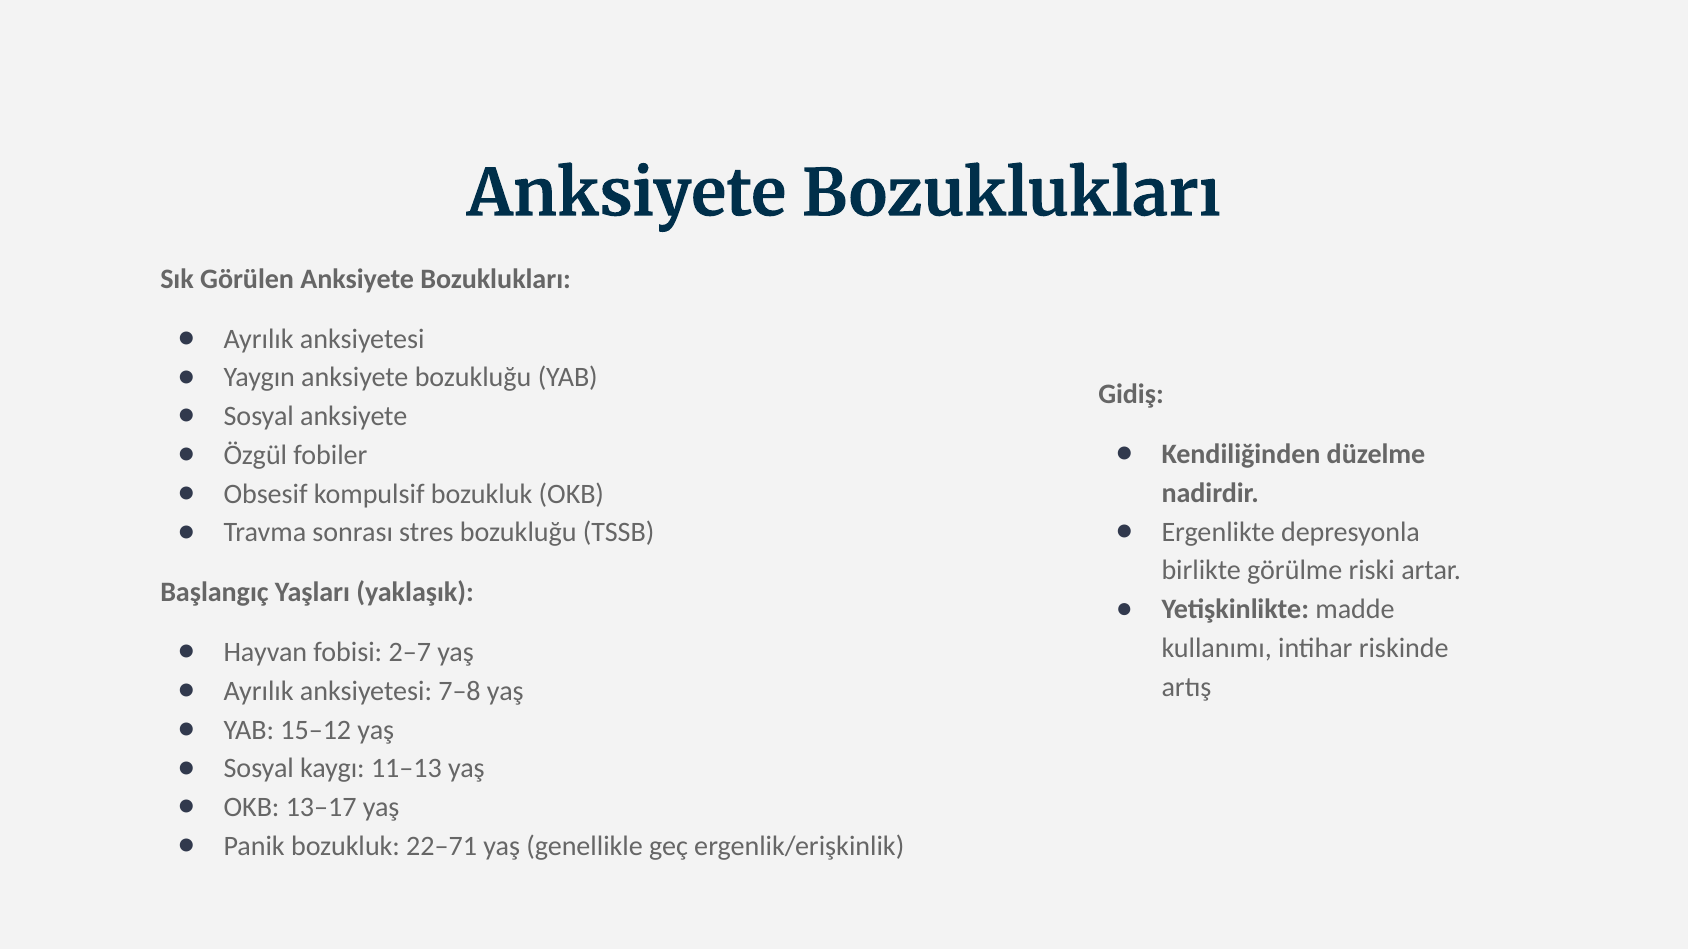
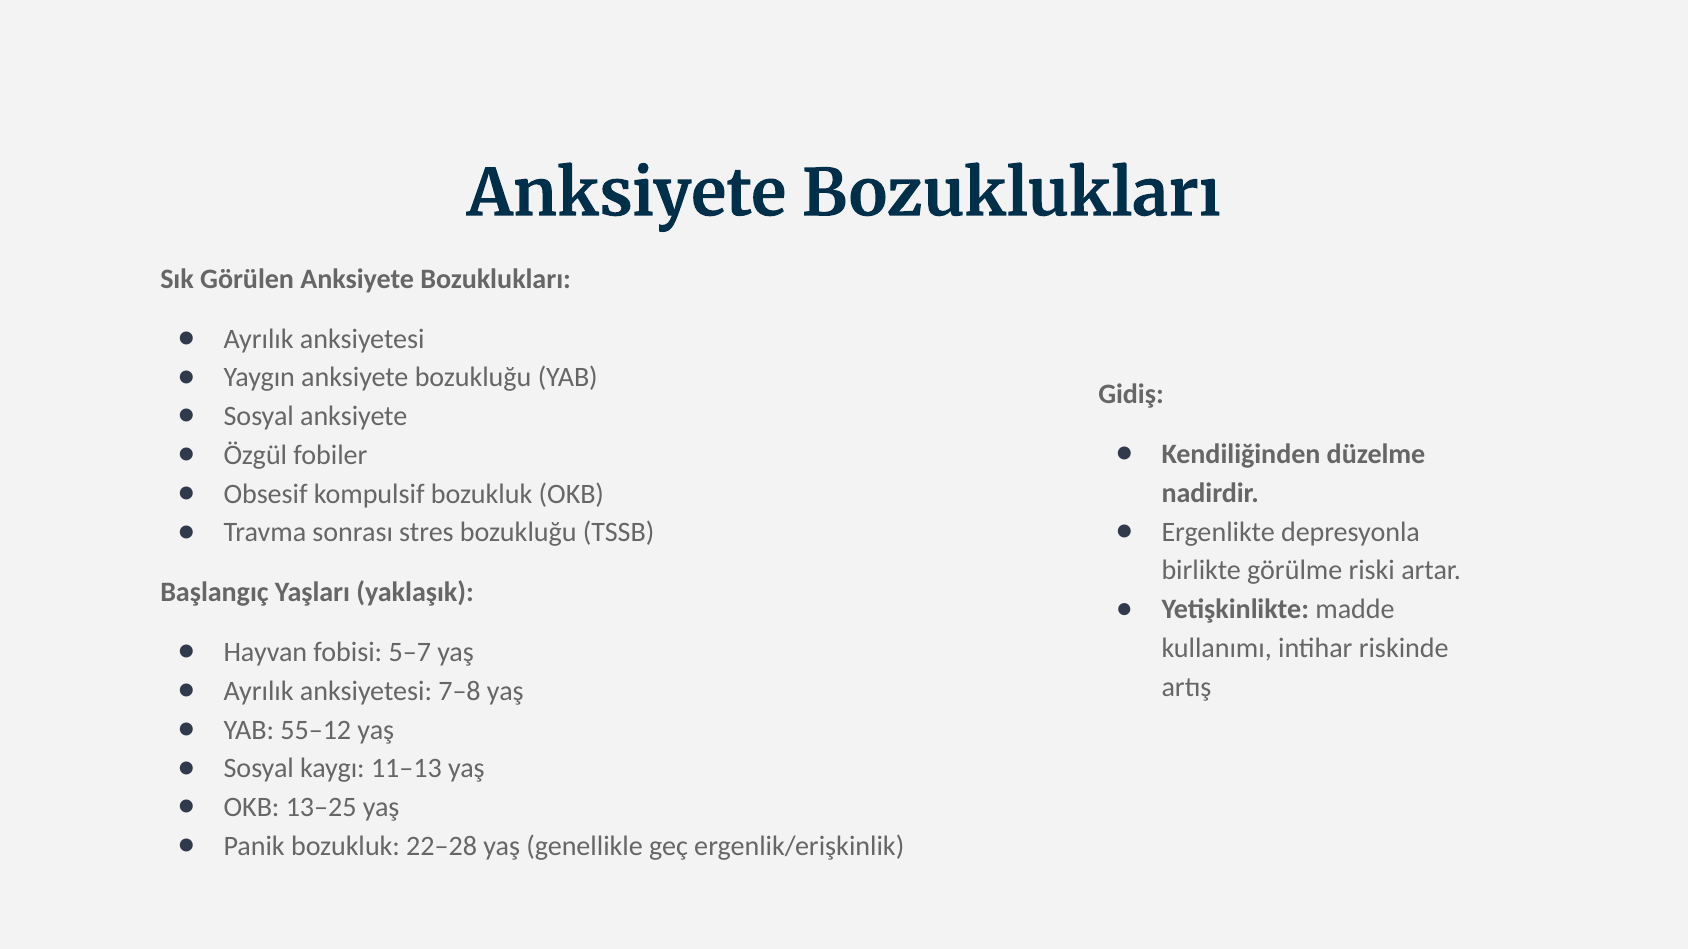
2–7: 2–7 -> 5–7 (410, 653)
15–12: 15–12 -> 55–12 (316, 730)
13–17: 13–17 -> 13–25 (321, 808)
22–71: 22–71 -> 22–28 (442, 847)
